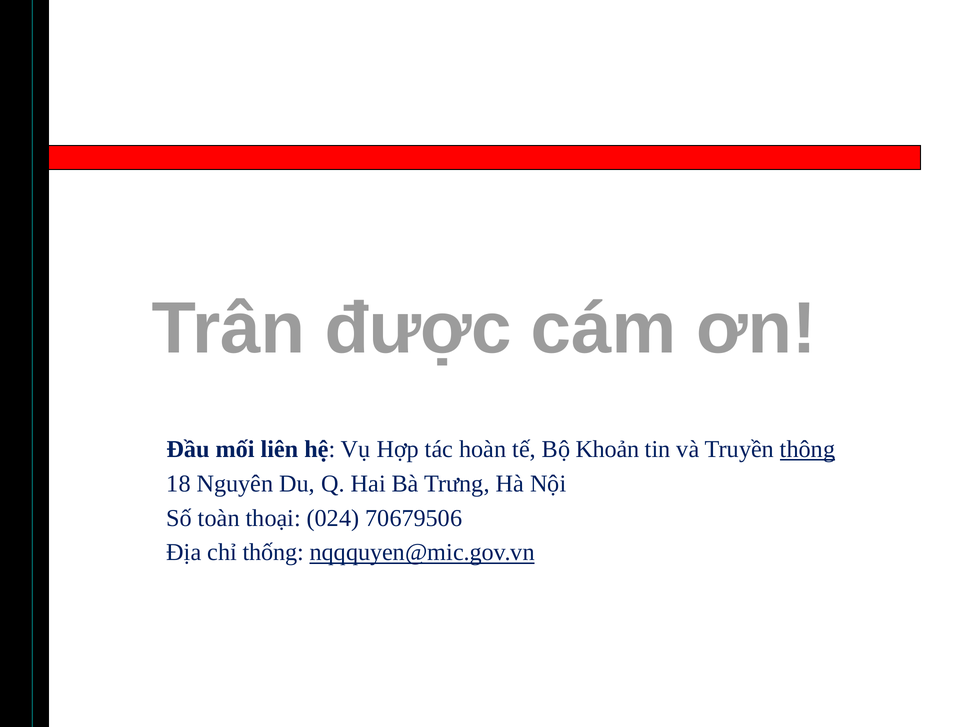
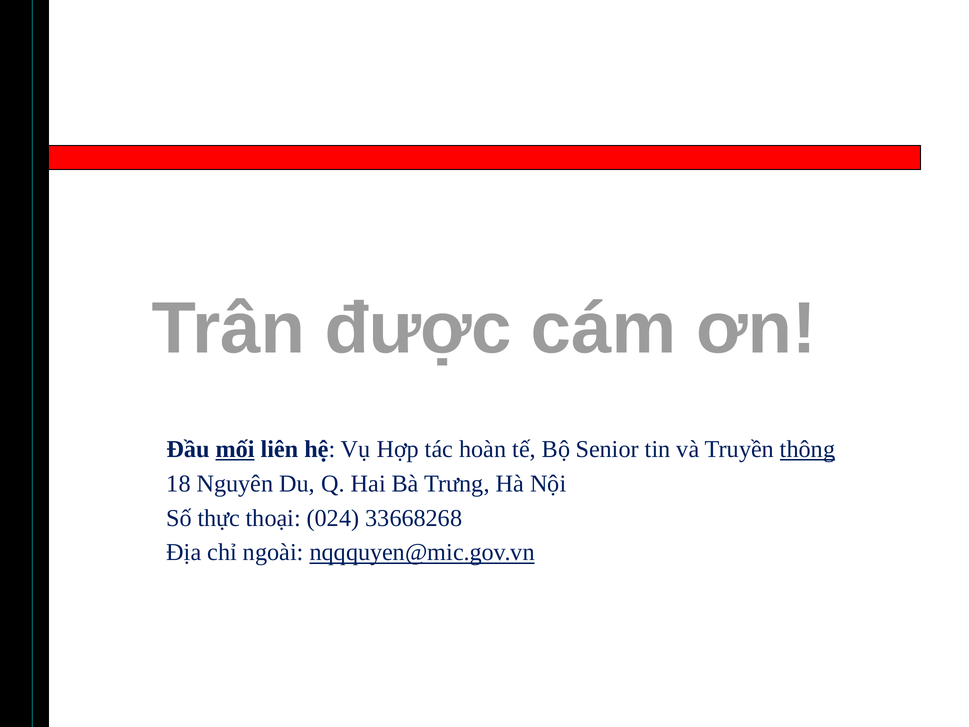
mối underline: none -> present (235, 449)
Khoản: Khoản -> Senior (607, 449)
toàn: toàn -> thực (219, 518)
70679506: 70679506 -> 33668268 (414, 518)
thống: thống -> ngoài (273, 552)
